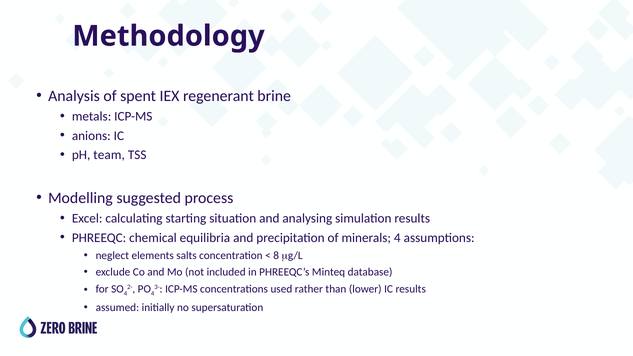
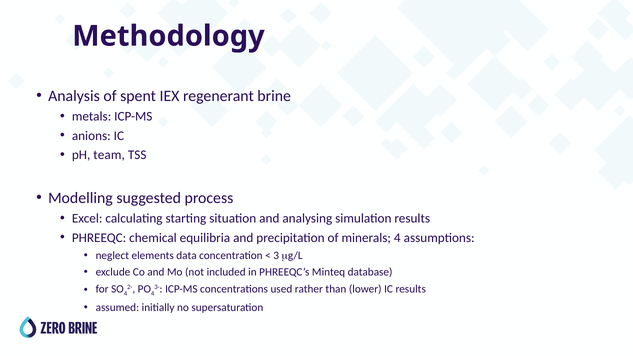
salts: salts -> data (187, 256)
8: 8 -> 3 (276, 256)
